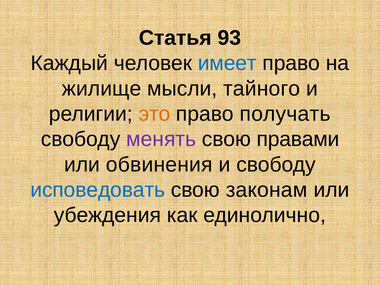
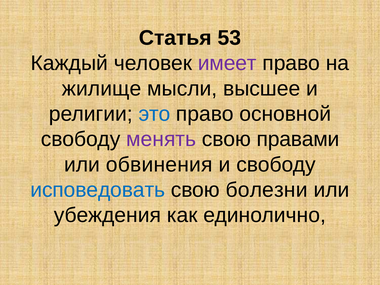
93: 93 -> 53 (229, 38)
имеет colour: blue -> purple (227, 63)
тайного: тайного -> высшее (262, 89)
это colour: orange -> blue (154, 114)
получать: получать -> основной (285, 114)
законам: законам -> болезни (267, 190)
